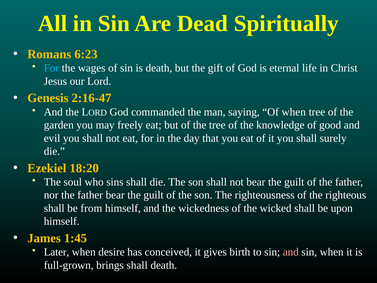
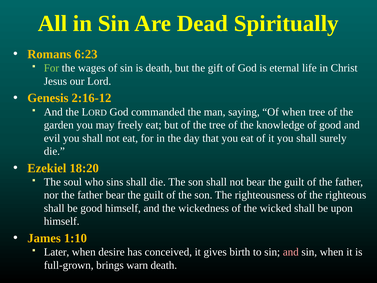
For colour: light blue -> light green (51, 68)
2:16-47: 2:16-47 -> 2:16-12 (91, 98)
be from: from -> good (91, 208)
1:45: 1:45 -> 1:10 (75, 238)
brings shall: shall -> warn (137, 265)
